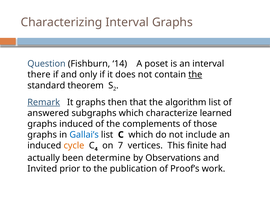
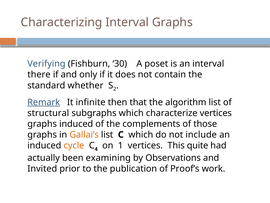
Question: Question -> Verifying (46, 64)
14: 14 -> 30 (120, 64)
the underline: present -> none (195, 74)
theorem: theorem -> whether (86, 85)
It graphs: graphs -> infinite (91, 102)
answered: answered -> structural (48, 113)
characterize learned: learned -> vertices (216, 113)
Gallai’s colour: blue -> orange (84, 134)
7: 7 -> 1 (121, 145)
finite: finite -> quite (198, 145)
determine: determine -> examining (108, 157)
